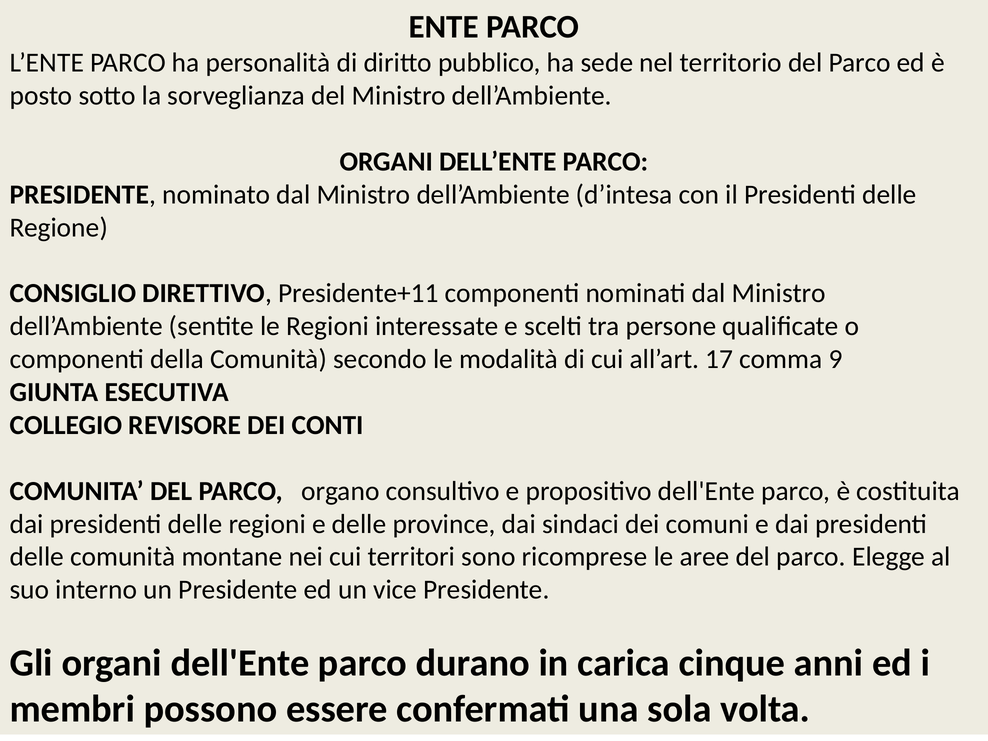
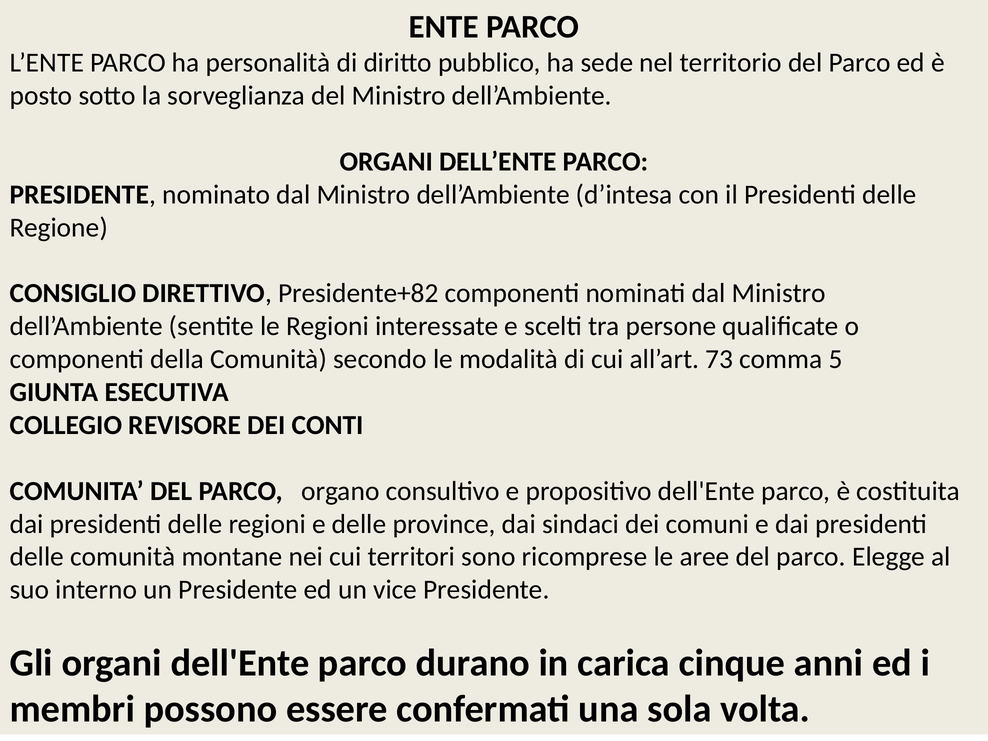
Presidente+11: Presidente+11 -> Presidente+82 (358, 293)
17: 17 -> 73 (719, 359)
9: 9 -> 5 (836, 359)
